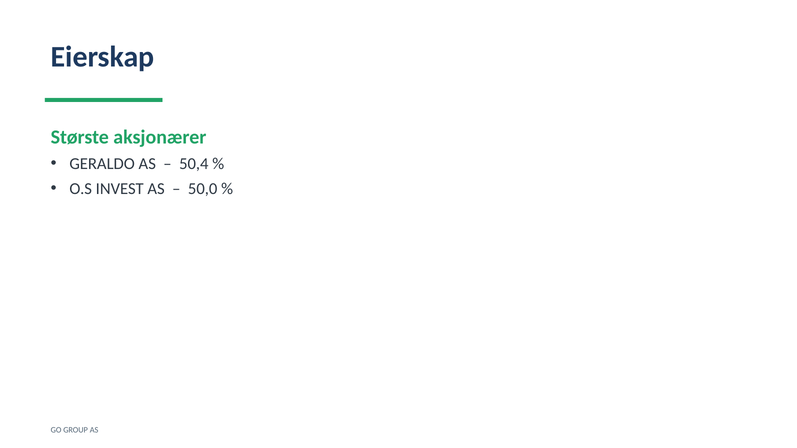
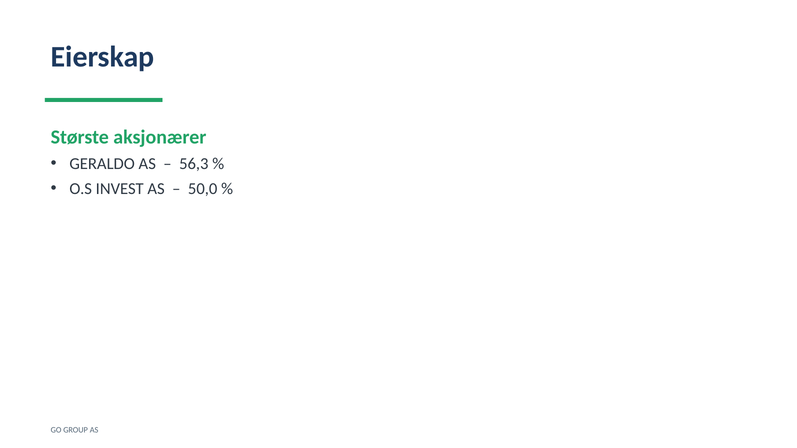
50,4: 50,4 -> 56,3 (194, 164)
